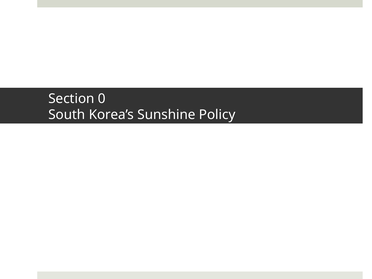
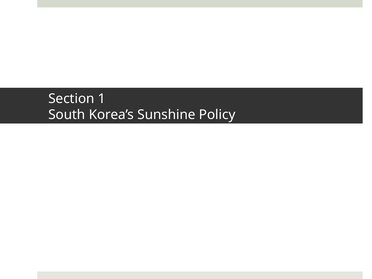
0: 0 -> 1 (102, 99)
